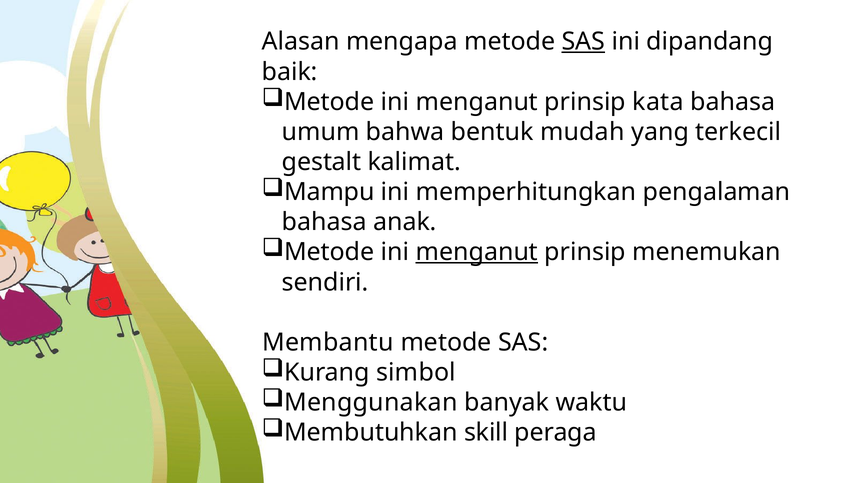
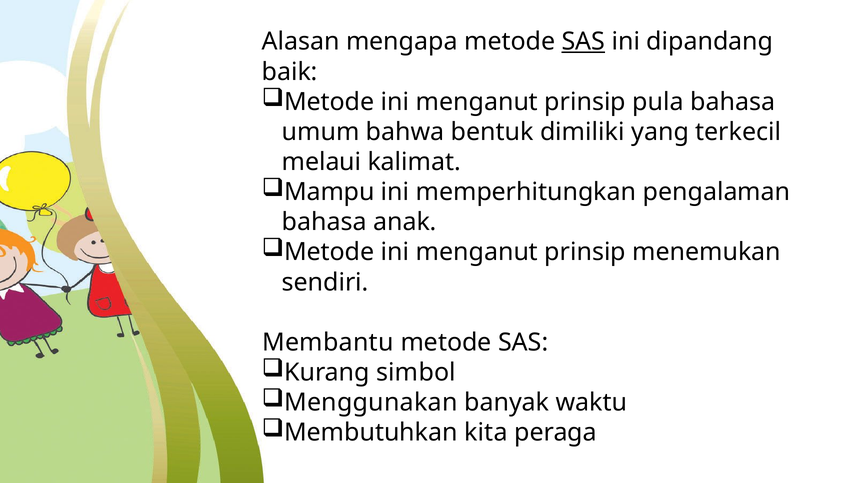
kata: kata -> pula (658, 102)
mudah: mudah -> dimiliki (582, 132)
gestalt: gestalt -> melaui (322, 162)
menganut underline: present -> none (477, 252)
skill: skill -> kita (486, 432)
